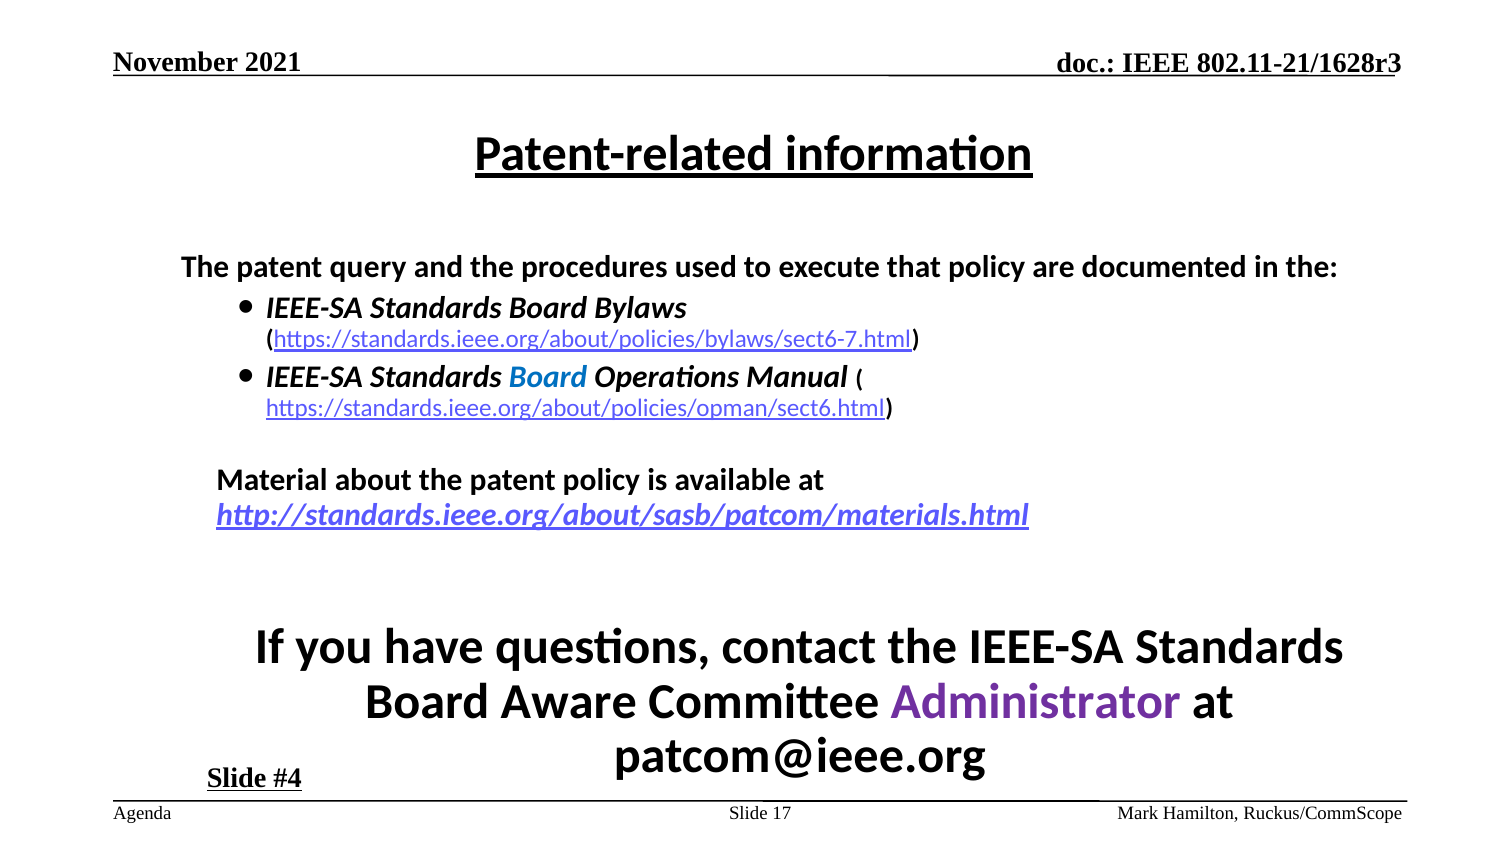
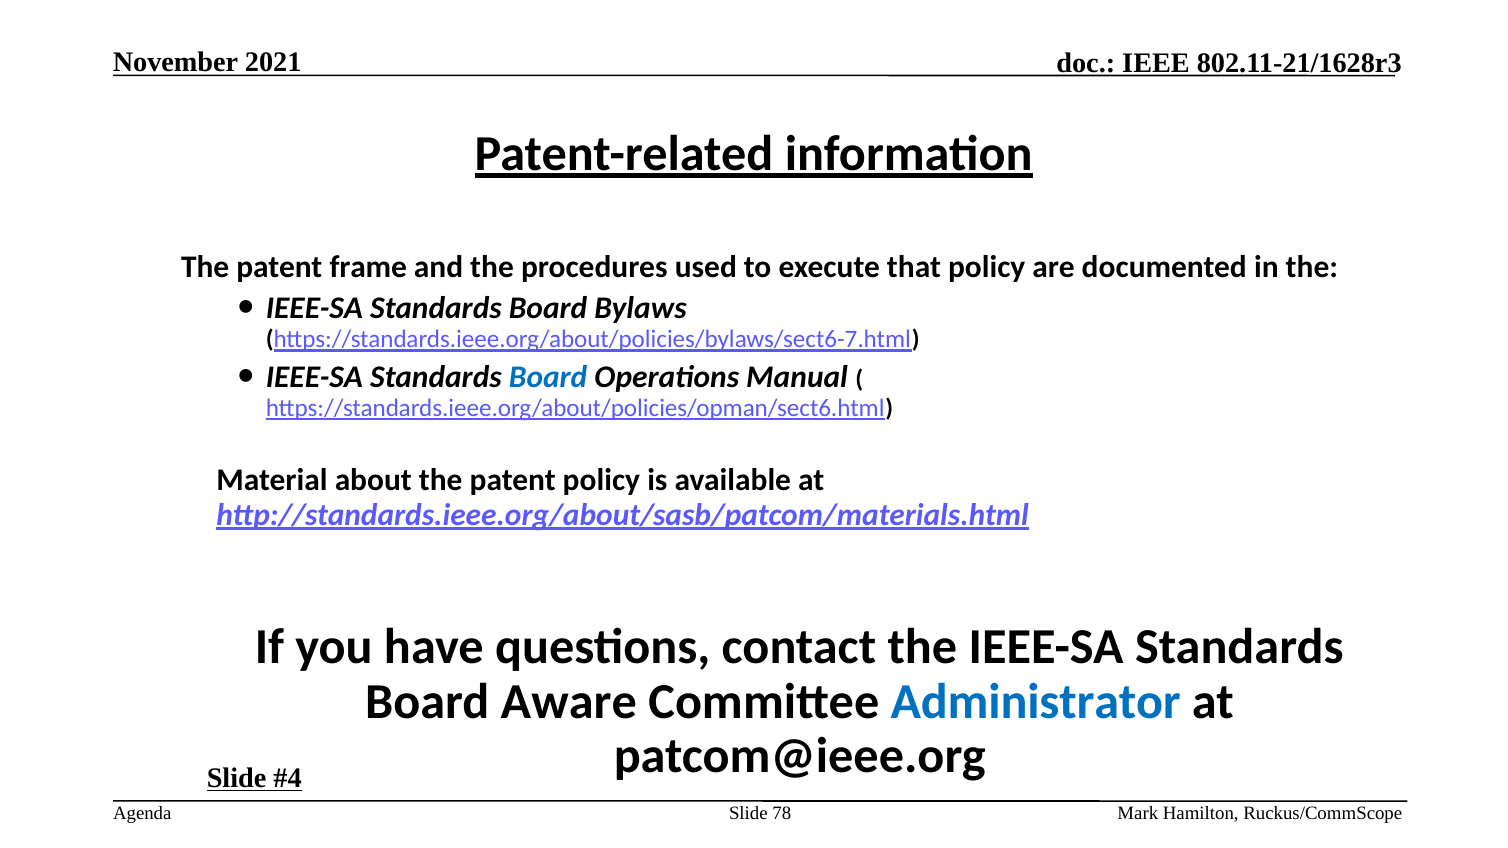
query: query -> frame (368, 268)
Administrator colour: purple -> blue (1036, 702)
17: 17 -> 78 (782, 814)
